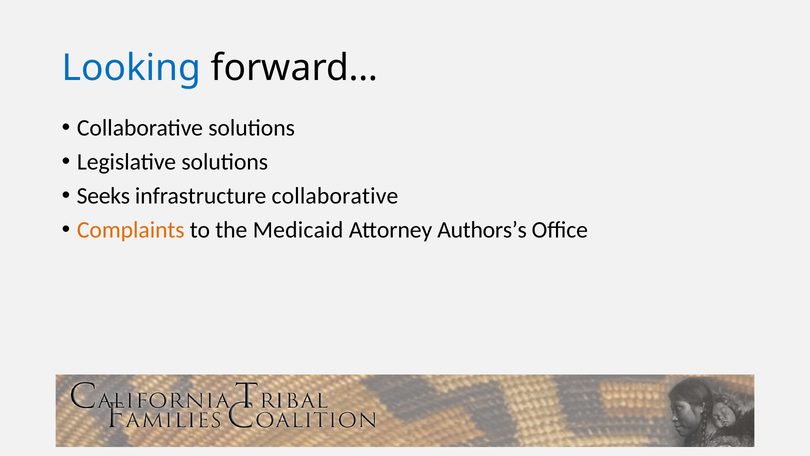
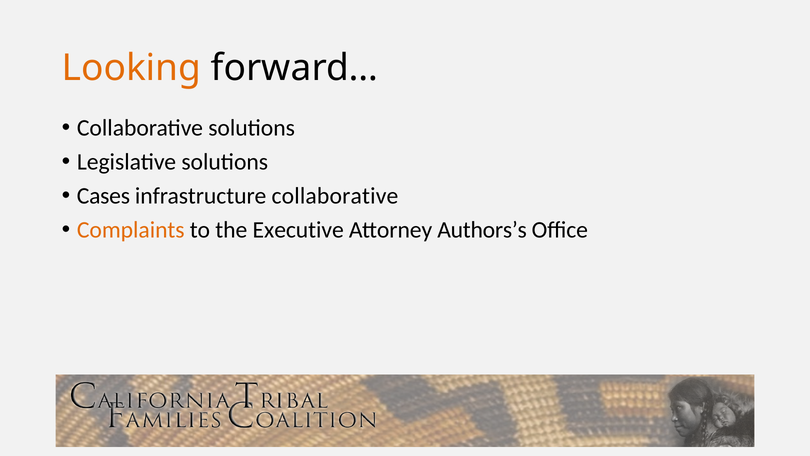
Looking colour: blue -> orange (132, 68)
Seeks: Seeks -> Cases (103, 196)
Medicaid: Medicaid -> Executive (298, 230)
